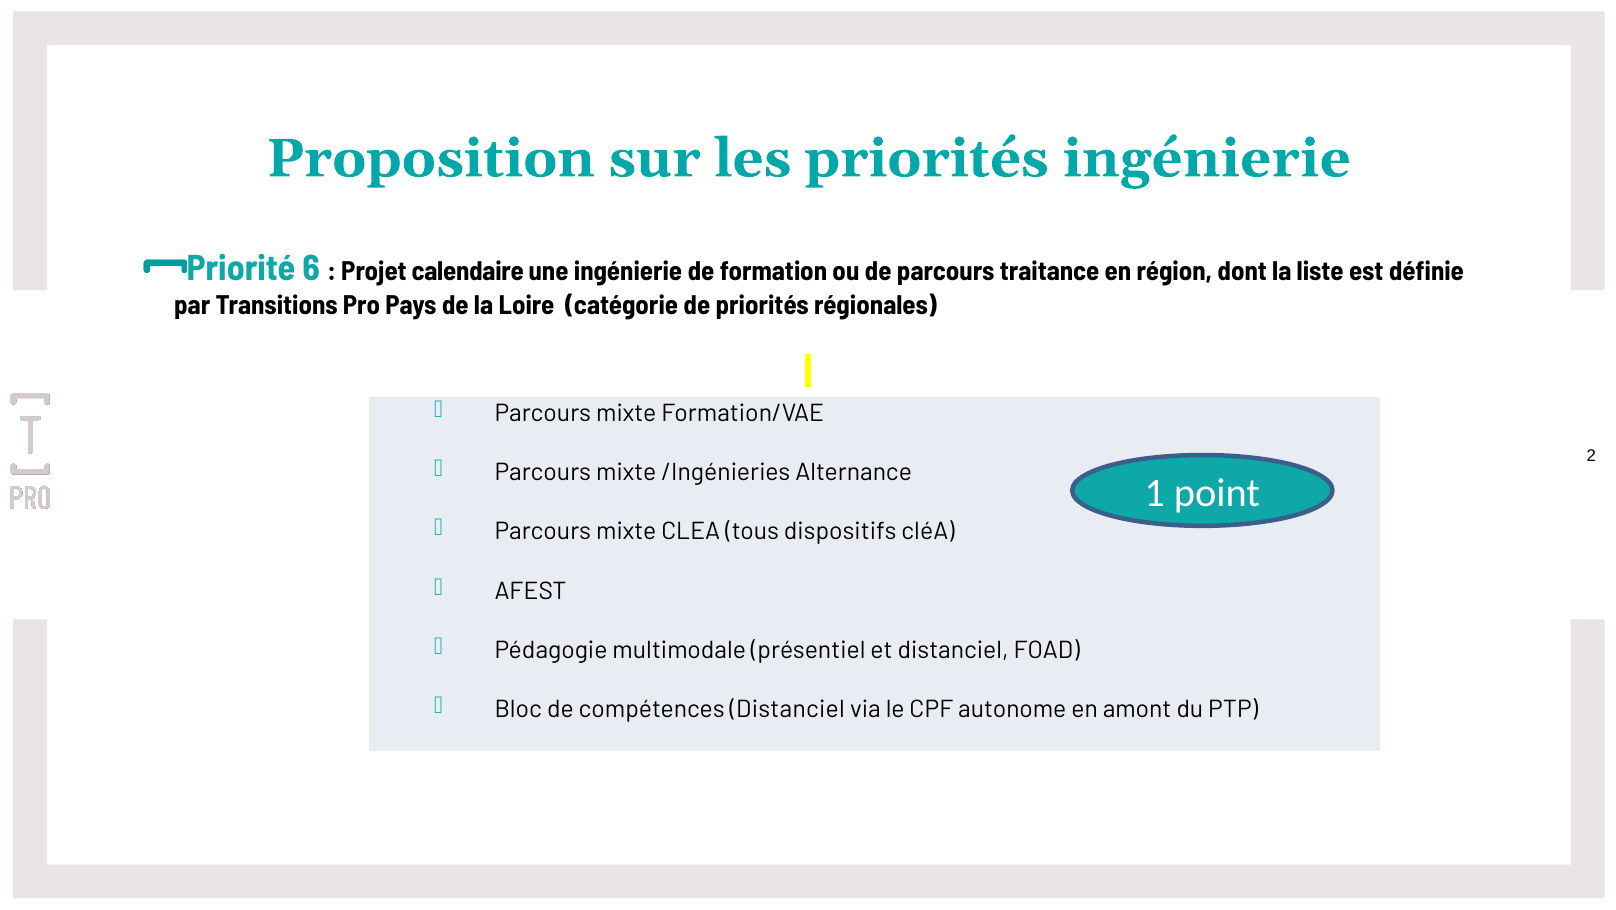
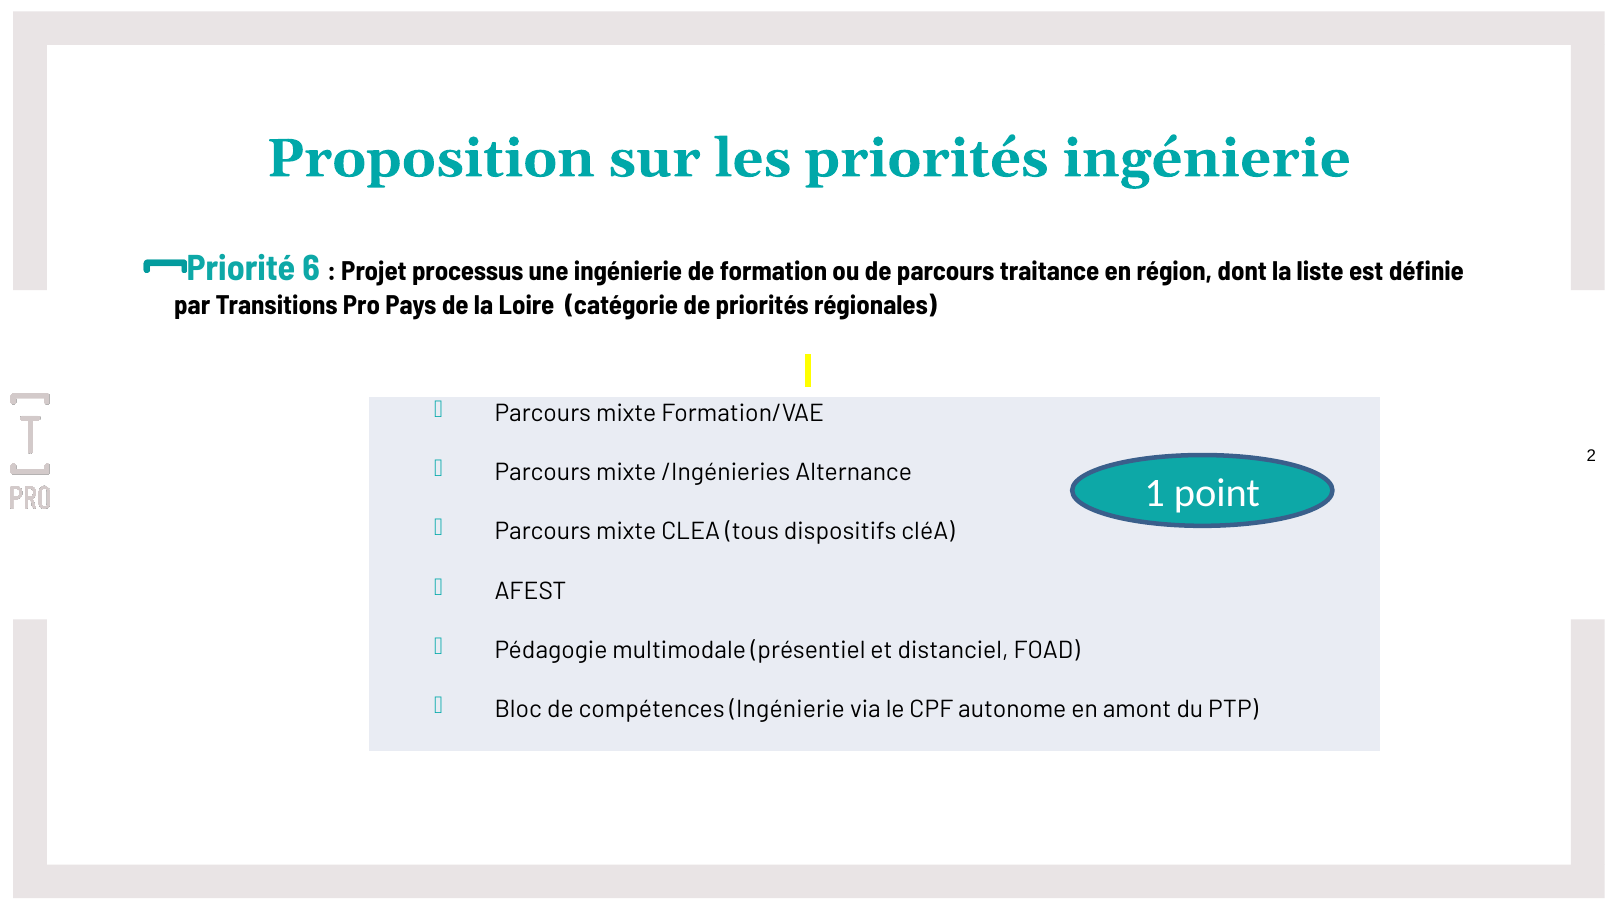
calendaire: calendaire -> processus (468, 272)
compétences Distanciel: Distanciel -> Ingénierie (787, 710)
